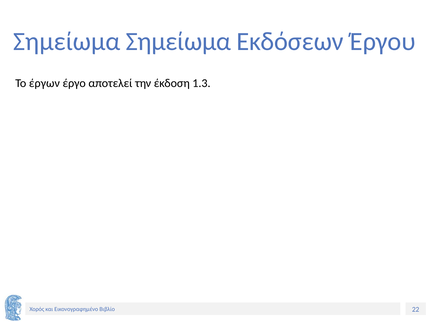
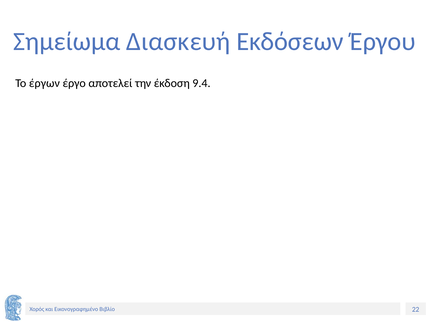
Σημείωμα Σημείωμα: Σημείωμα -> Διασκευή (178, 42)
1.3: 1.3 -> 9.4 (201, 83)
